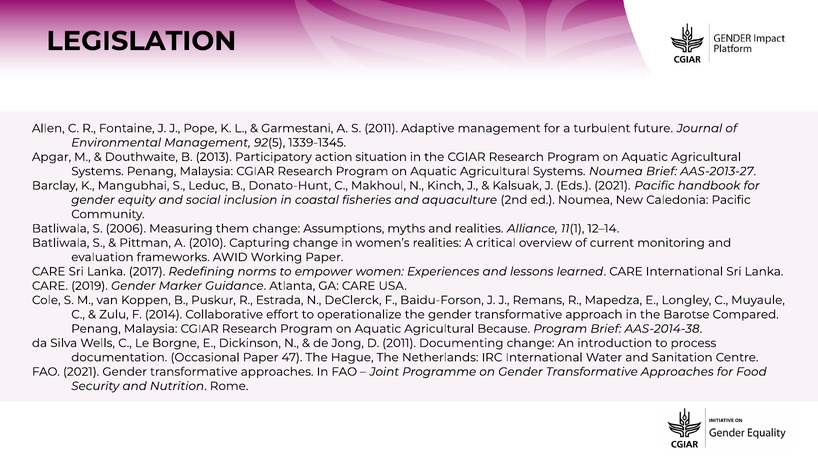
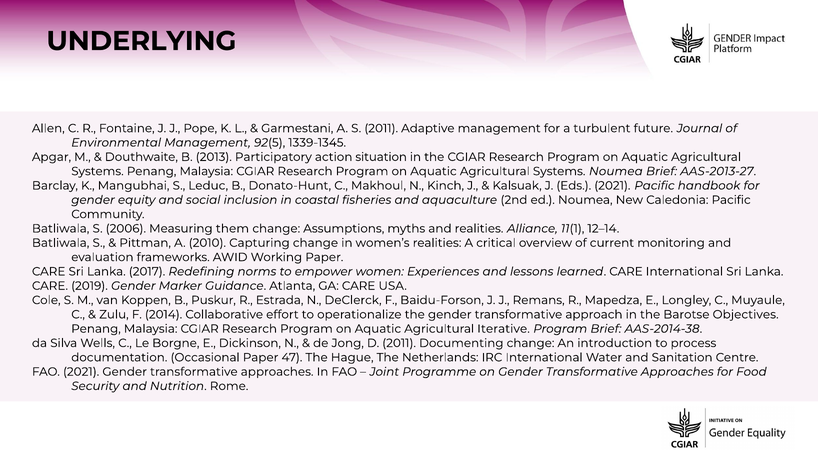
LEGISLATION: LEGISLATION -> UNDERLYING (141, 41)
Compared: Compared -> Objectives (746, 315)
Because: Because -> Iterative (504, 329)
